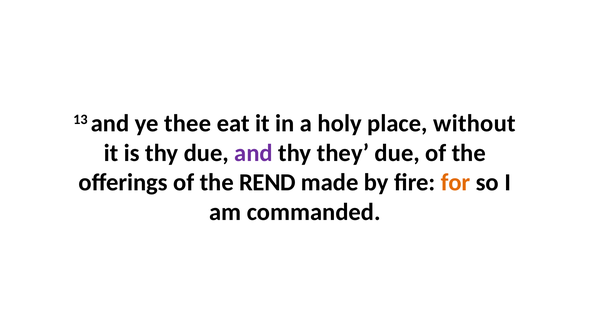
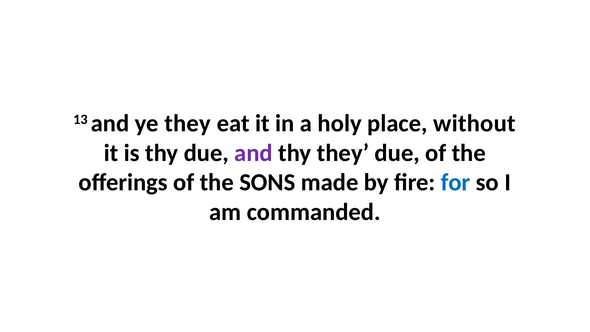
ye thee: thee -> they (188, 123)
REND: REND -> SONS (267, 182)
for colour: orange -> blue (456, 182)
